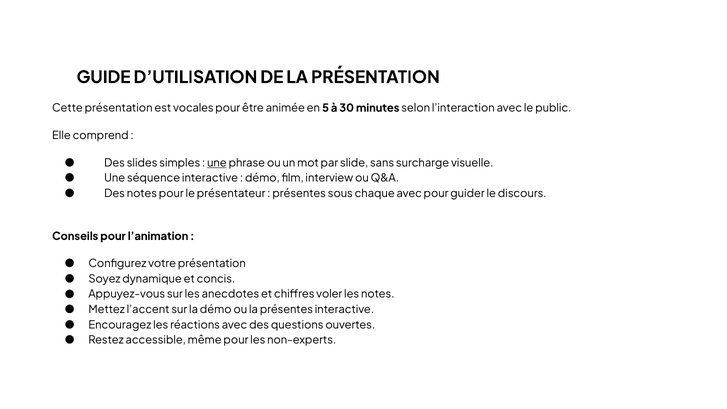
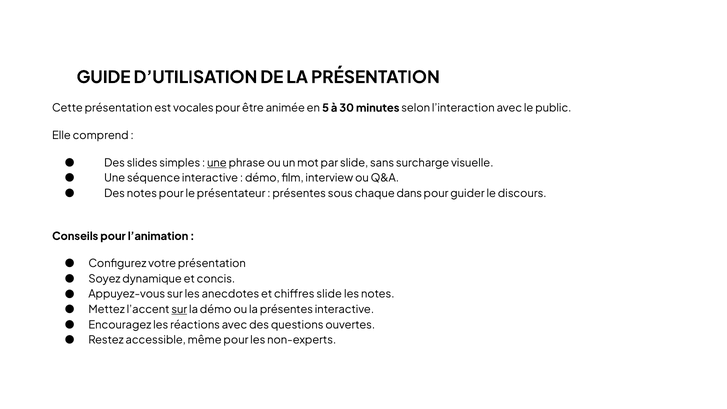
chaque avec: avec -> dans (409, 193)
chiffres voler: voler -> slide (329, 294)
sur underline: none -> present (179, 310)
